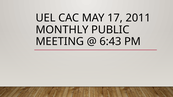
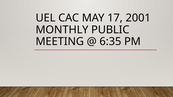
2011: 2011 -> 2001 (138, 18)
6:43: 6:43 -> 6:35 (110, 42)
